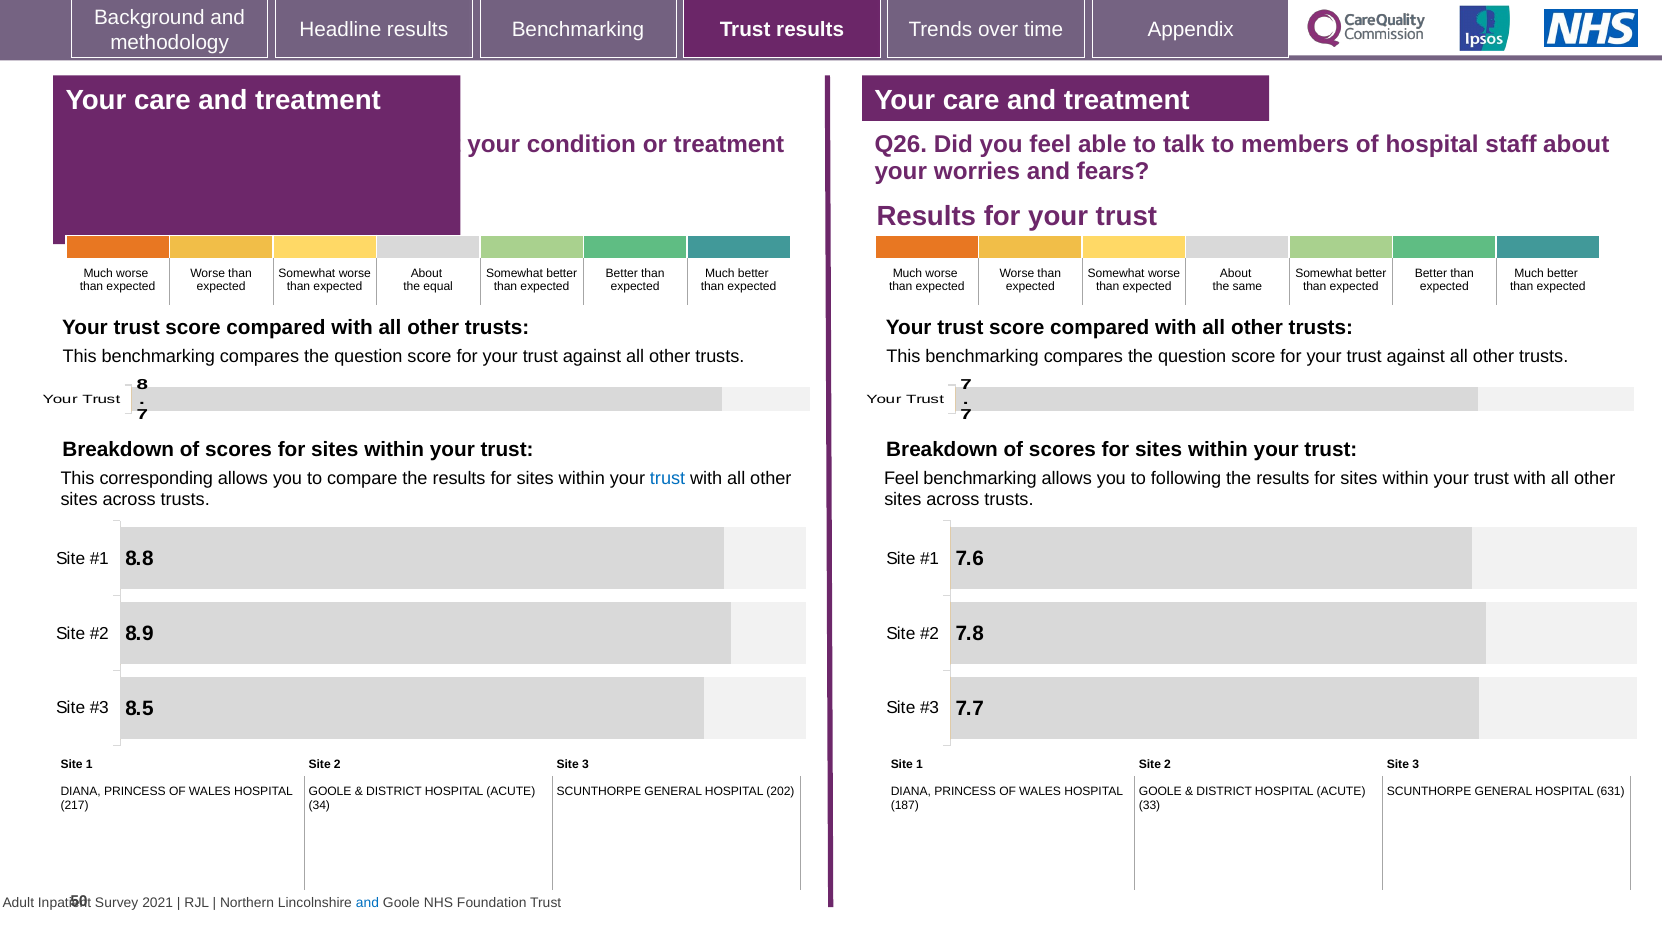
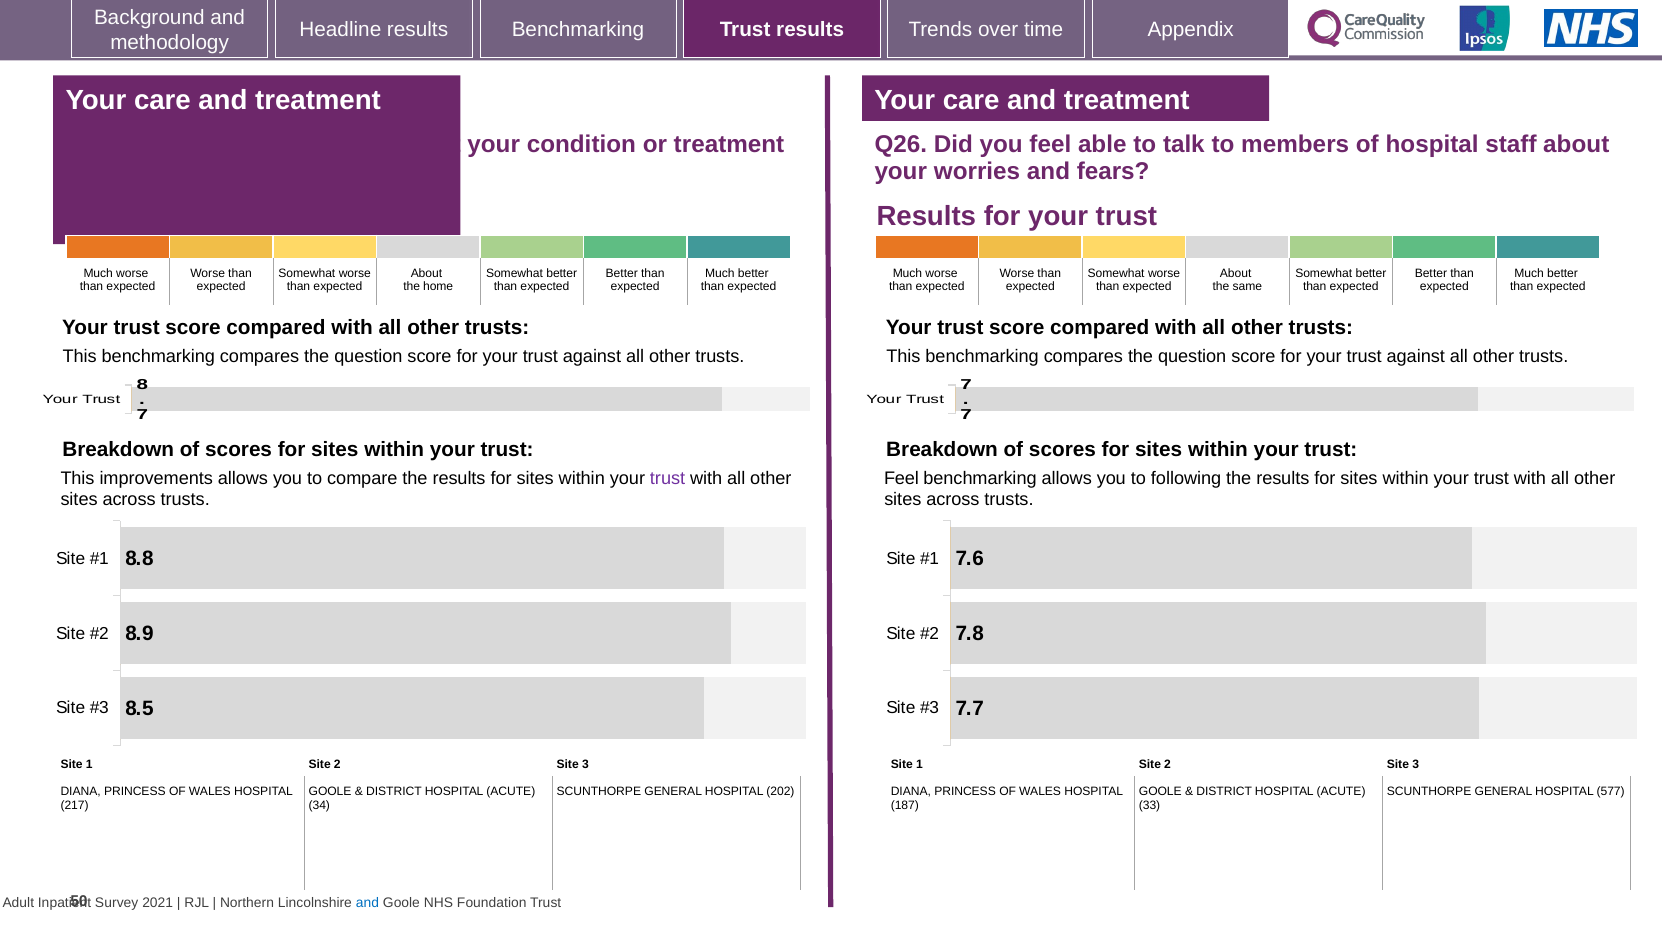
equal: equal -> home (438, 287)
corresponding: corresponding -> improvements (156, 478)
trust colour: blue -> purple (668, 478)
631: 631 -> 577 (1611, 791)
